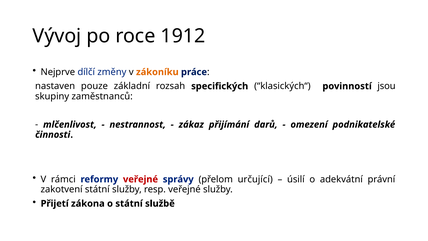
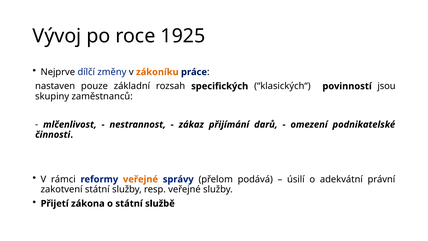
1912: 1912 -> 1925 (183, 36)
veřejné colour: red -> orange (140, 179)
určující: určující -> podává (255, 179)
